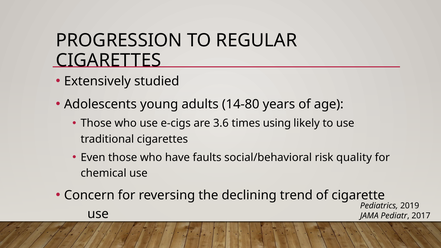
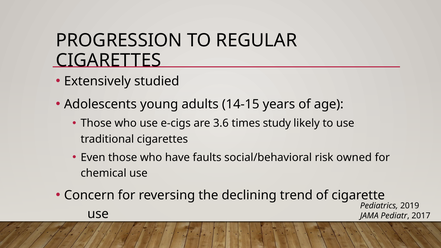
14-80: 14-80 -> 14-15 (241, 104)
using: using -> study (277, 123)
quality: quality -> owned (354, 157)
